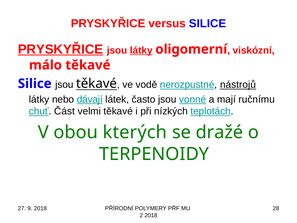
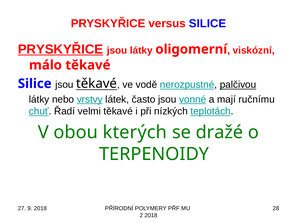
látky underline: present -> none (141, 50)
nástrojů: nástrojů -> palčivou (238, 85)
dávají: dávají -> vrstvy (90, 99)
Část: Část -> Řadí (65, 111)
